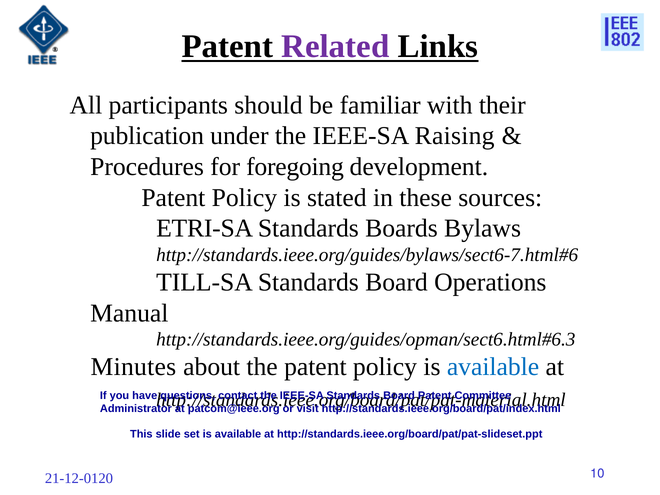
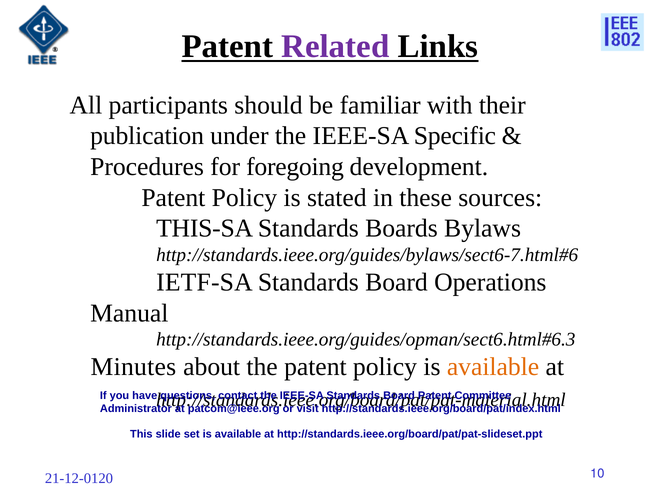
Raising: Raising -> Specific (455, 136)
ETRI-SA: ETRI-SA -> THIS-SA (205, 228)
TILL-SA: TILL-SA -> IETF-SA (204, 282)
available colour: blue -> orange (493, 367)
